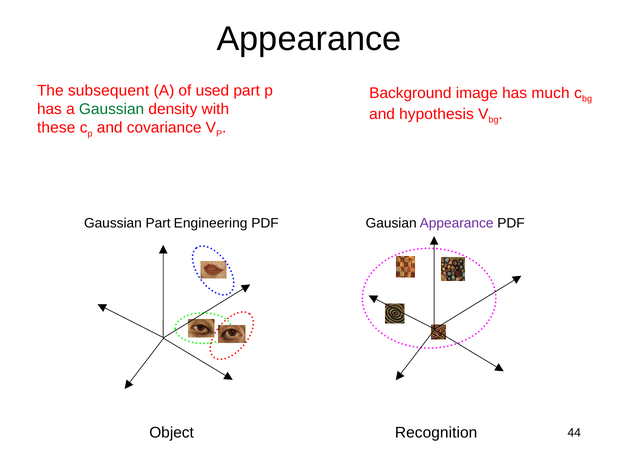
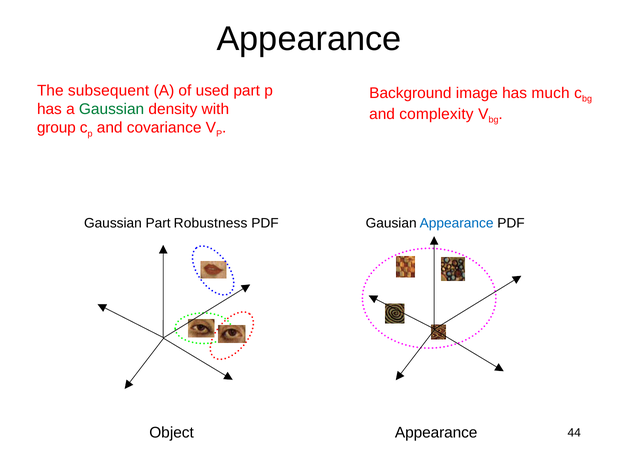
hypothesis: hypothesis -> complexity (436, 114)
these: these -> group (56, 128)
Engineering: Engineering -> Robustness (211, 223)
Appearance colour: purple -> blue (457, 223)
Object Recognition: Recognition -> Appearance (436, 433)
